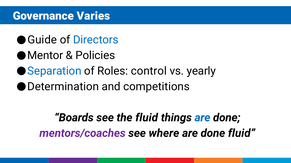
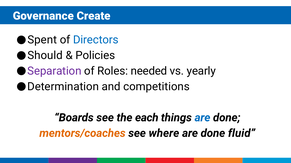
Varies: Varies -> Create (94, 16)
Guide: Guide -> Spent (42, 40)
Mentor: Mentor -> Should (45, 56)
Separation colour: blue -> purple (54, 71)
control: control -> needed (149, 71)
the fluid: fluid -> each (147, 118)
mentors/coaches colour: purple -> orange (82, 134)
